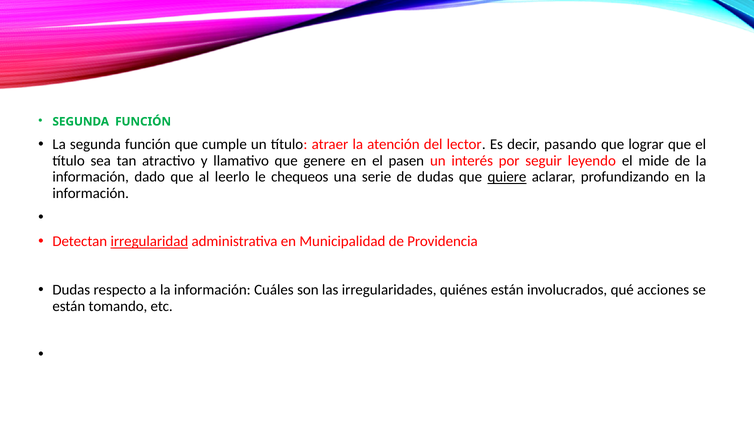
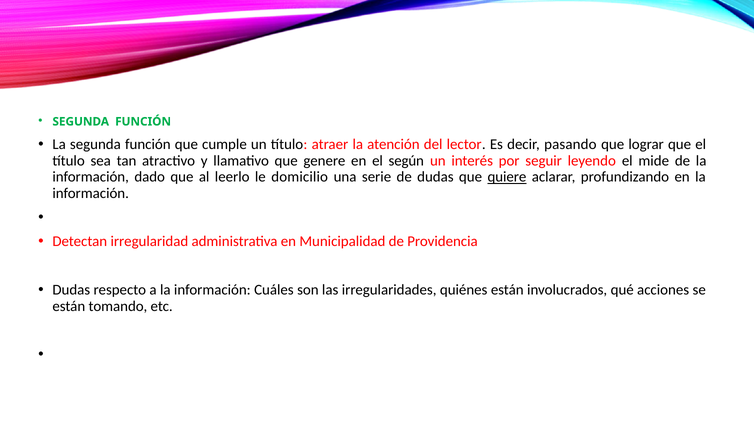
pasen: pasen -> según (406, 161)
chequeos: chequeos -> domicilio (300, 177)
irregularidad underline: present -> none (149, 242)
